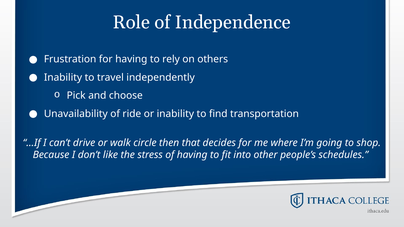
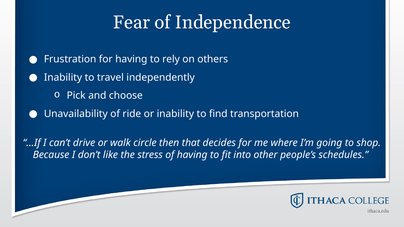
Role: Role -> Fear (131, 22)
